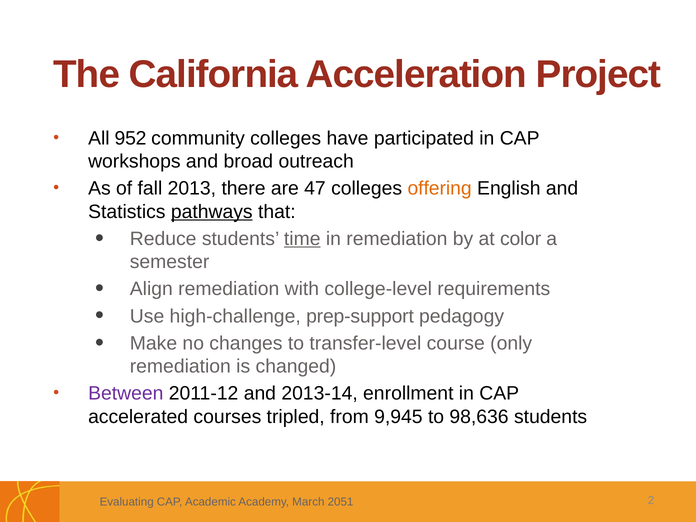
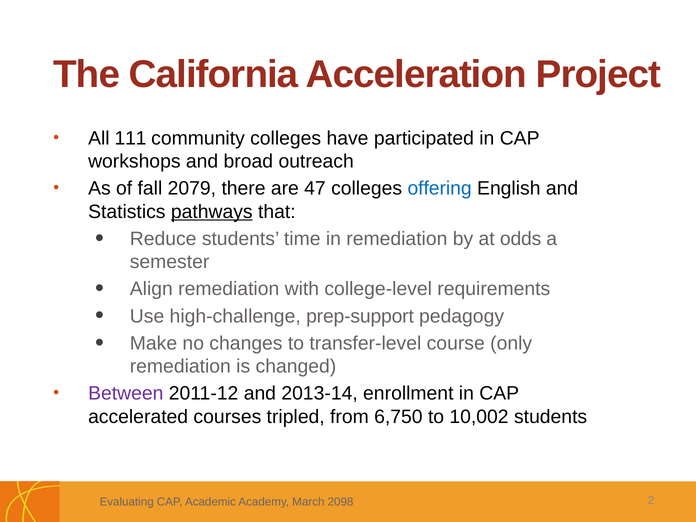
952: 952 -> 111 (131, 138)
2013: 2013 -> 2079 (192, 189)
offering colour: orange -> blue (440, 189)
time underline: present -> none (302, 239)
color: color -> odds (521, 239)
9,945: 9,945 -> 6,750 (398, 417)
98,636: 98,636 -> 10,002 (479, 417)
2051: 2051 -> 2098 (341, 502)
